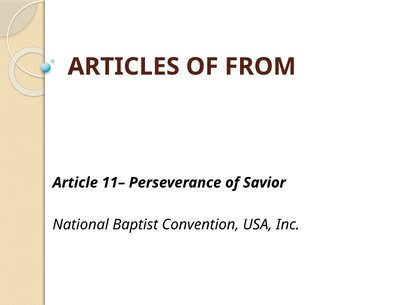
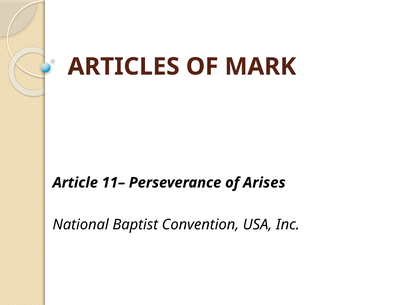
FROM: FROM -> MARK (260, 66)
Savior: Savior -> Arises (264, 182)
